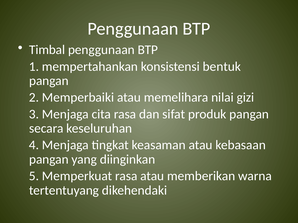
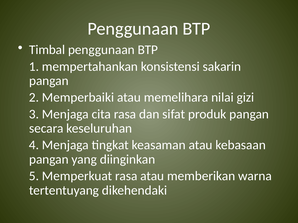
bentuk: bentuk -> sakarin (222, 67)
